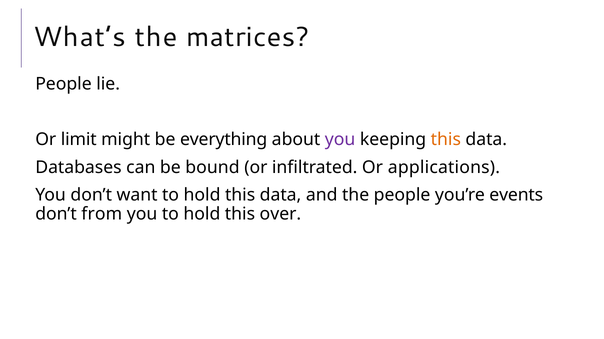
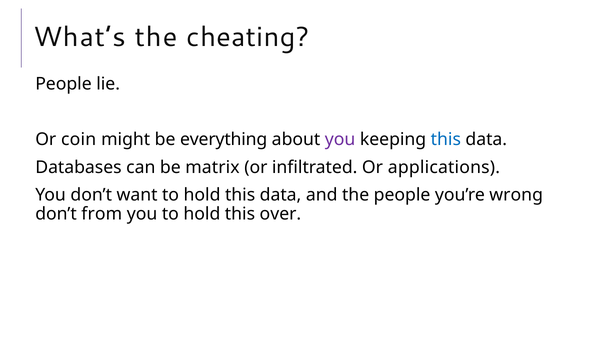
matrices: matrices -> cheating (248, 37)
limit: limit -> coin (79, 140)
this colour: orange -> blue (446, 140)
bound: bound -> matrix (212, 168)
events: events -> wrong (516, 196)
